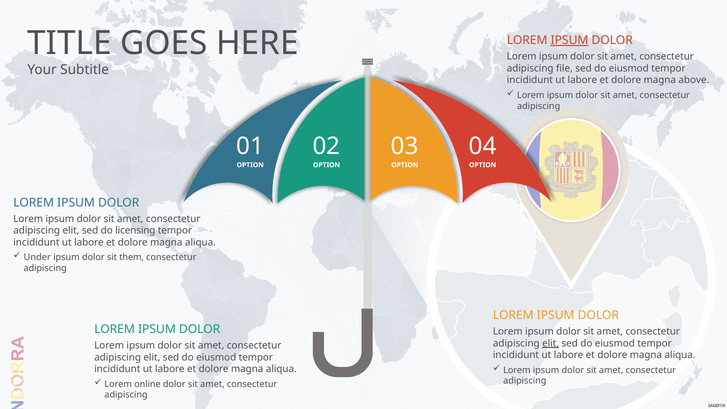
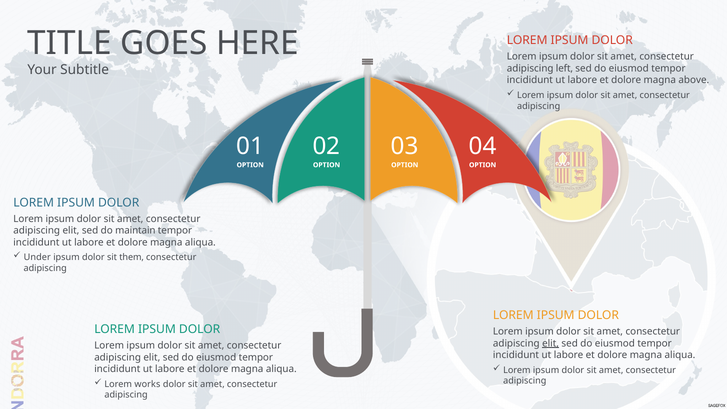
IPSUM underline: present -> none (570, 40)
file: file -> left (564, 68)
licensing: licensing -> maintain (135, 231)
online: online -> works (147, 384)
